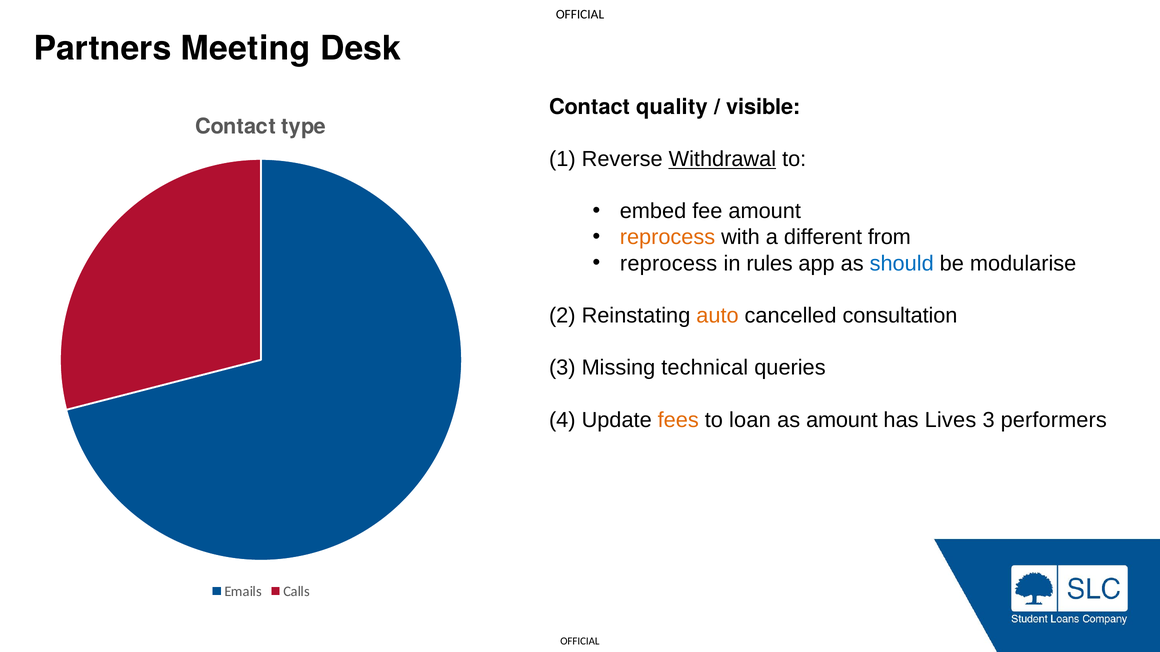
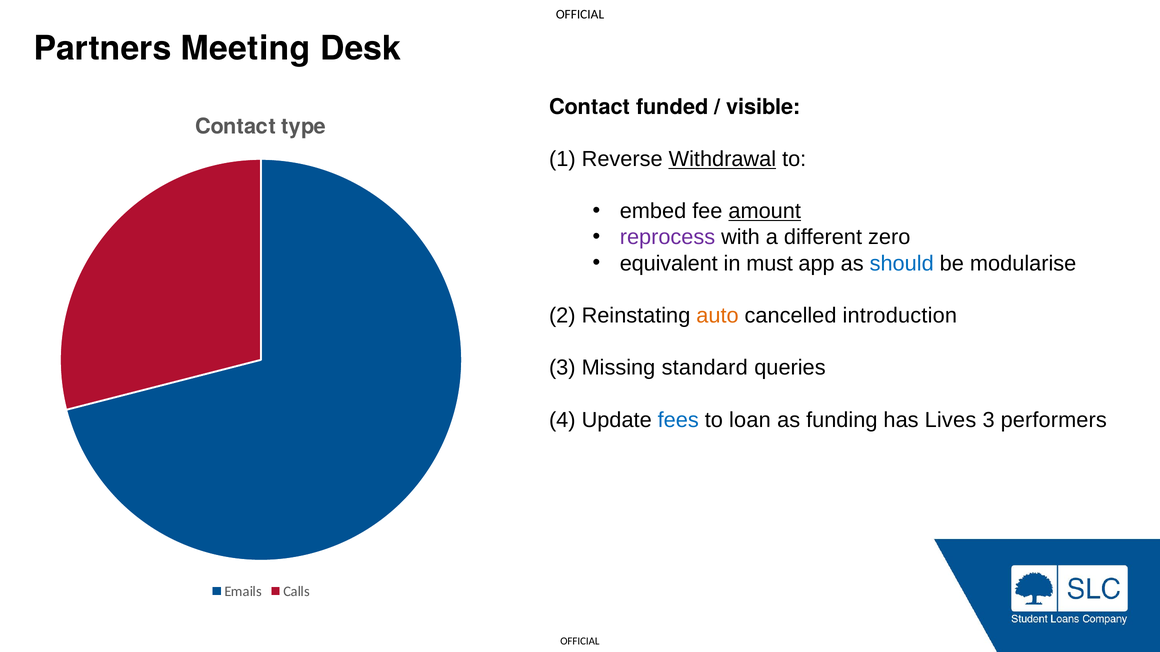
quality: quality -> funded (672, 107)
amount underline: none -> present (765, 211)
reprocess colour: orange -> purple (667, 237)
from: from -> zero (889, 237)
reprocess: reprocess -> equivalent (669, 264)
rules: rules -> must (770, 264)
consultation: consultation -> introduction (900, 316)
technical: technical -> standard (705, 368)
fees colour: orange -> blue (678, 420)
as amount: amount -> funding (842, 420)
